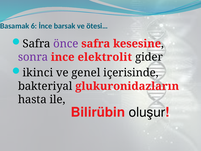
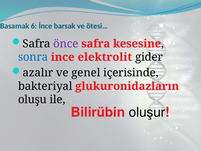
sonra colour: purple -> blue (33, 57)
ikinci: ikinci -> azalır (38, 73)
hasta: hasta -> oluşu (32, 99)
